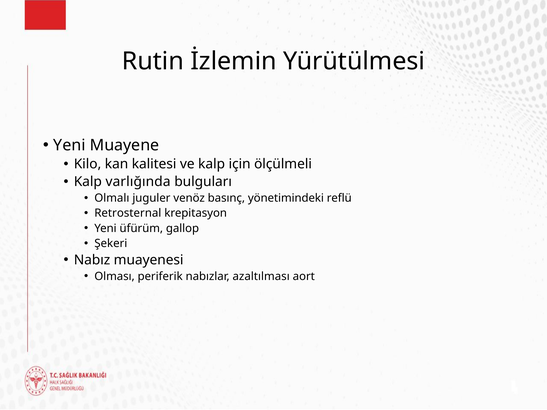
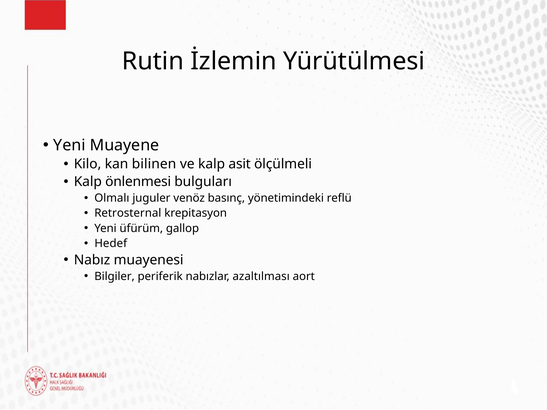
kalitesi: kalitesi -> bilinen (154, 164)
için: için -> asit (240, 164)
varlığında: varlığında -> önlenmesi (138, 182)
Şekeri: Şekeri -> Hedef (111, 244)
Olması: Olması -> Bilgiler (114, 276)
